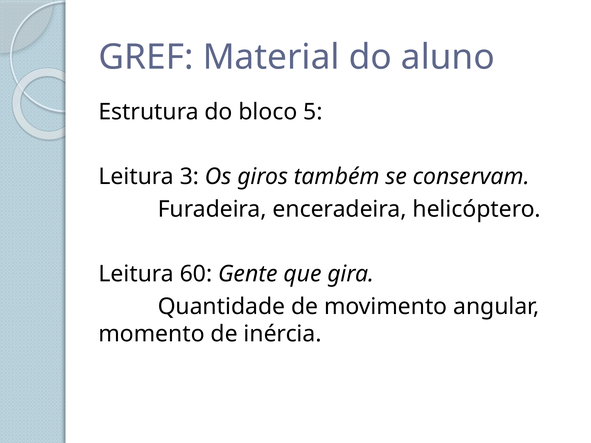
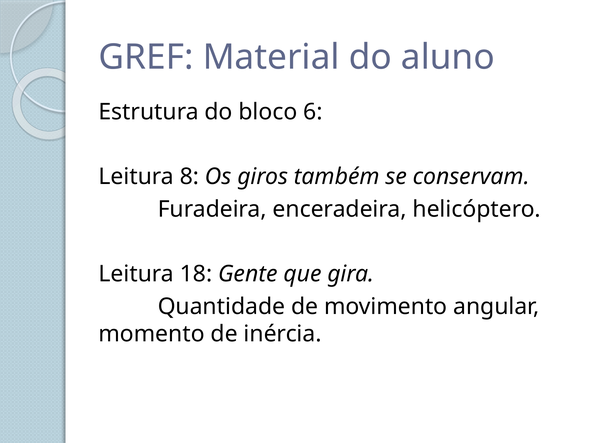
5: 5 -> 6 (313, 112)
3: 3 -> 8 (189, 177)
60: 60 -> 18 (196, 274)
